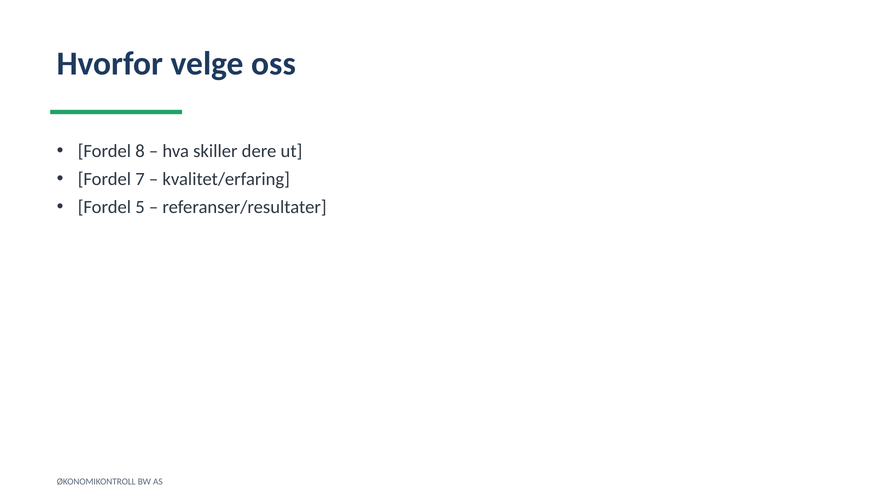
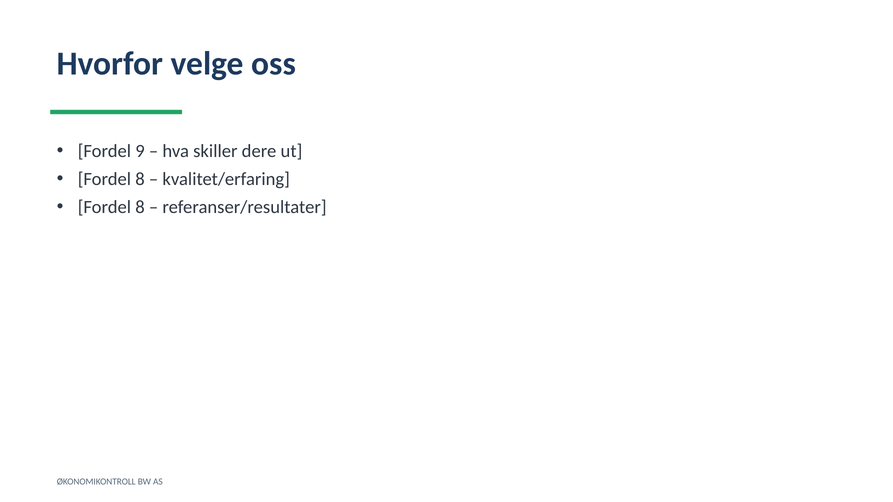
8: 8 -> 9 (140, 151)
7: 7 -> 8 (140, 179)
5: 5 -> 8 (140, 207)
